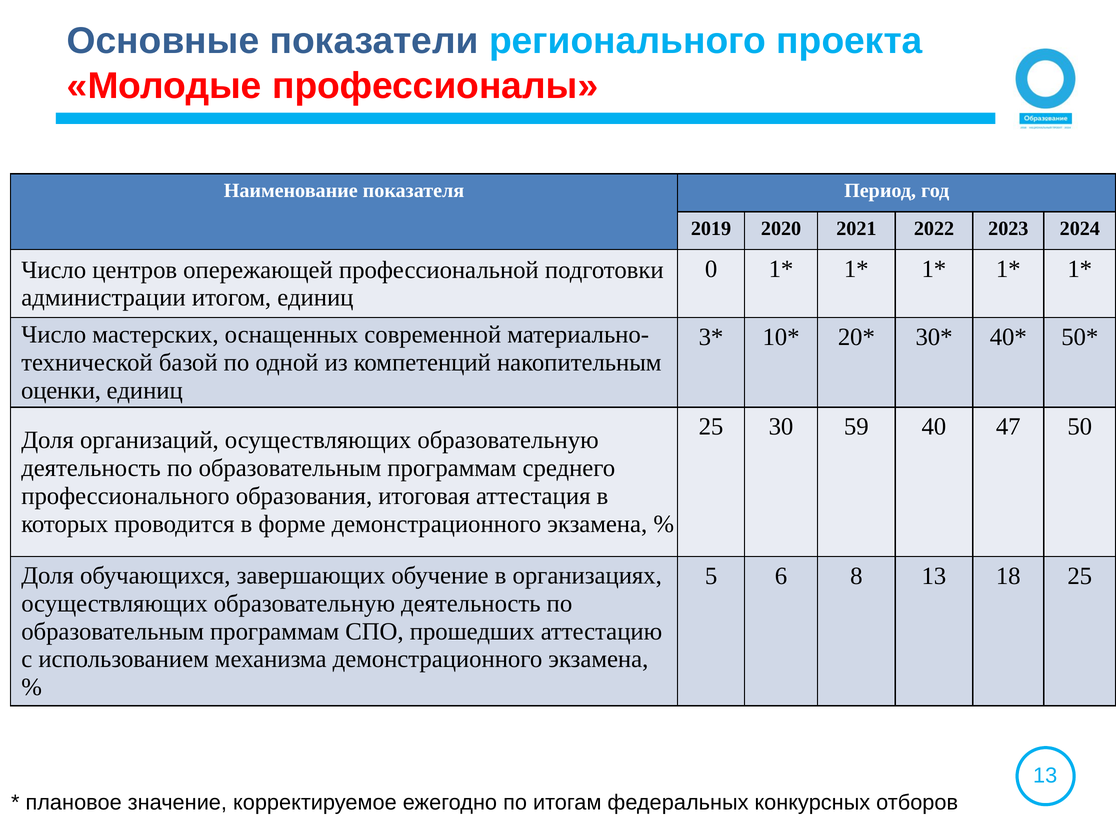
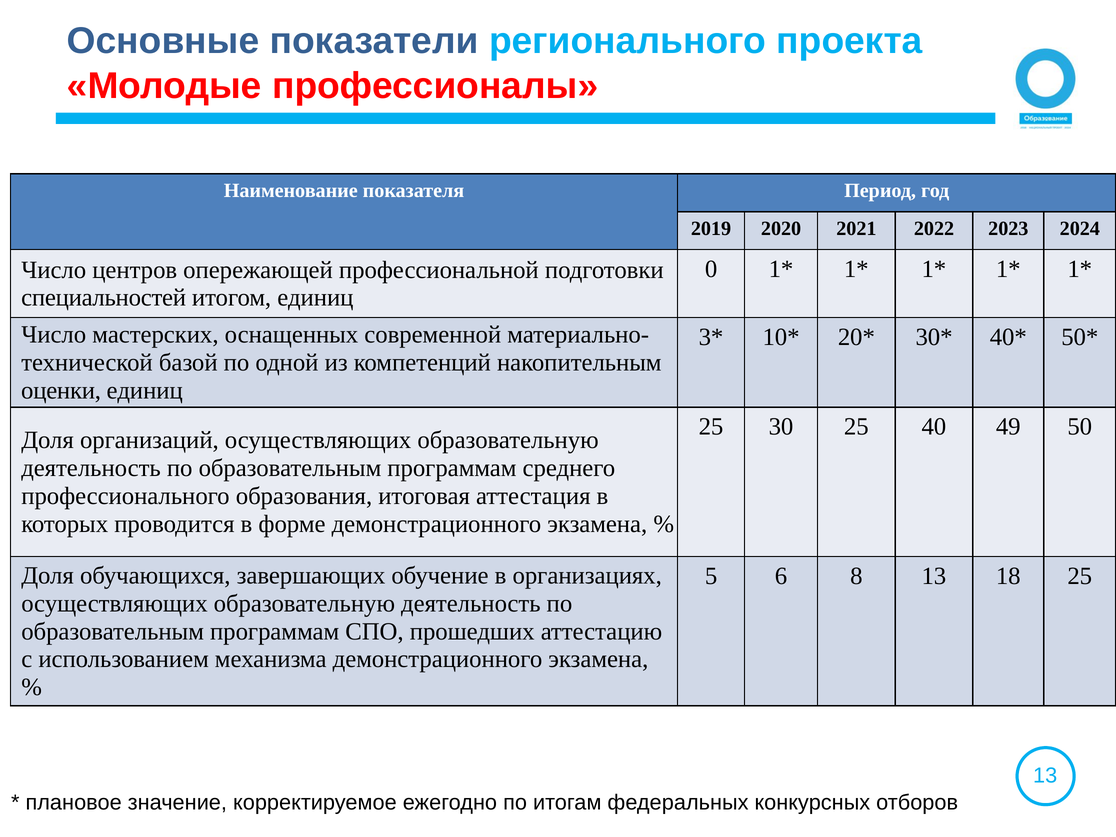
администрации: администрации -> специальностей (104, 298)
30 59: 59 -> 25 (856, 427)
47: 47 -> 49 (1008, 427)
